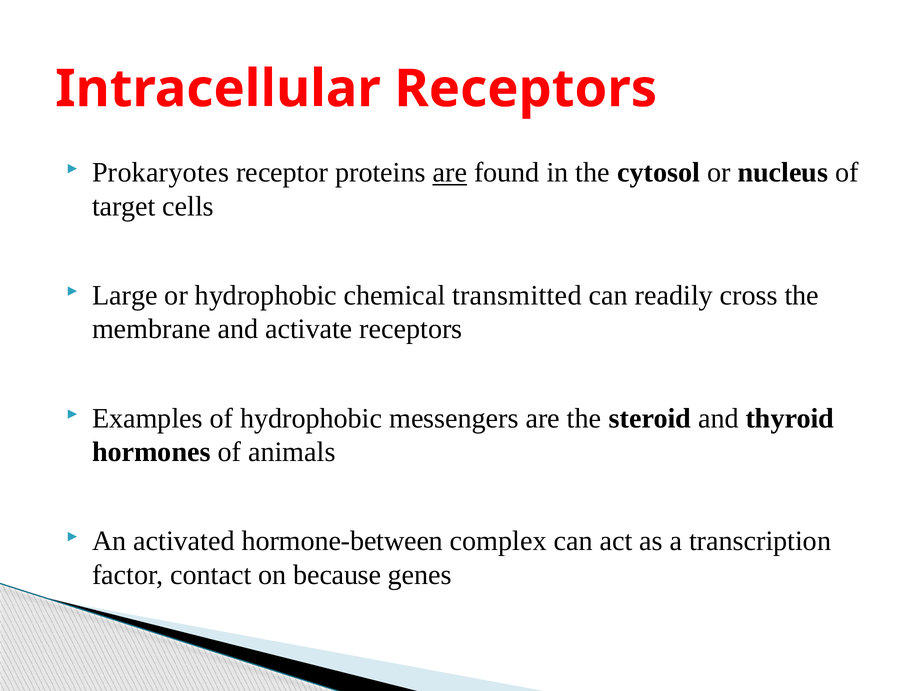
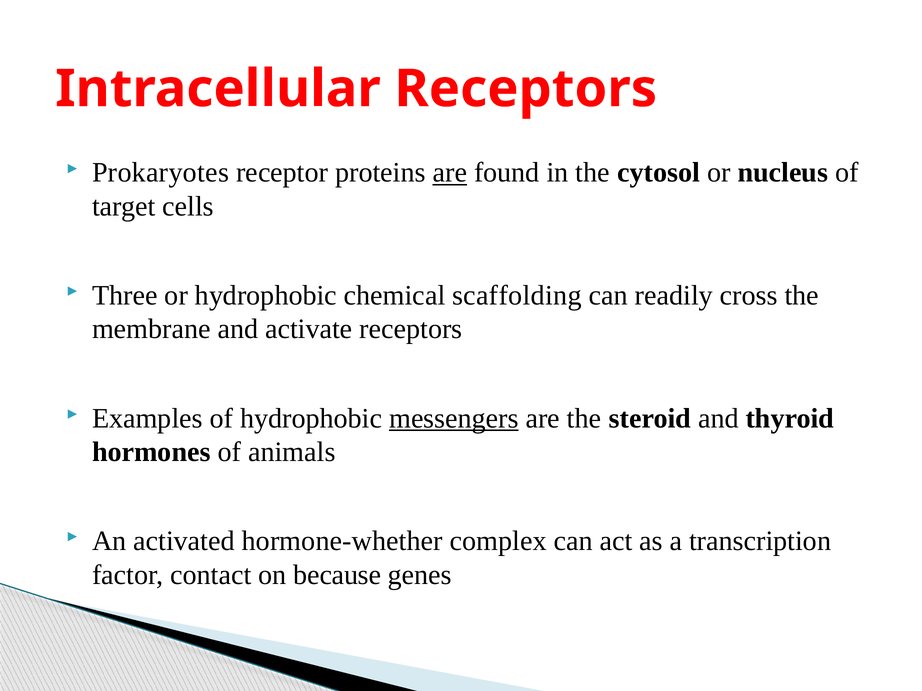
Large: Large -> Three (125, 296)
transmitted: transmitted -> scaffolding (517, 296)
messengers underline: none -> present (454, 419)
hormone-between: hormone-between -> hormone-whether (342, 541)
